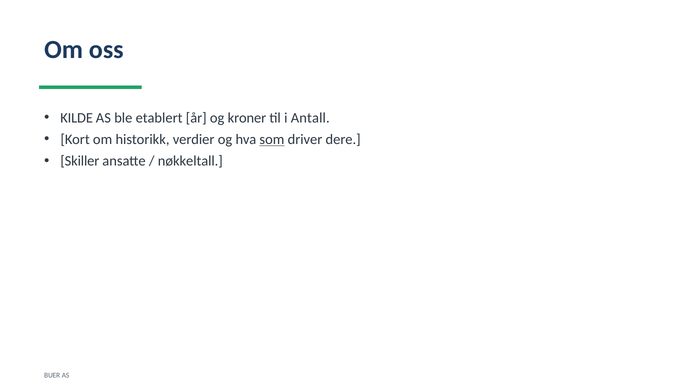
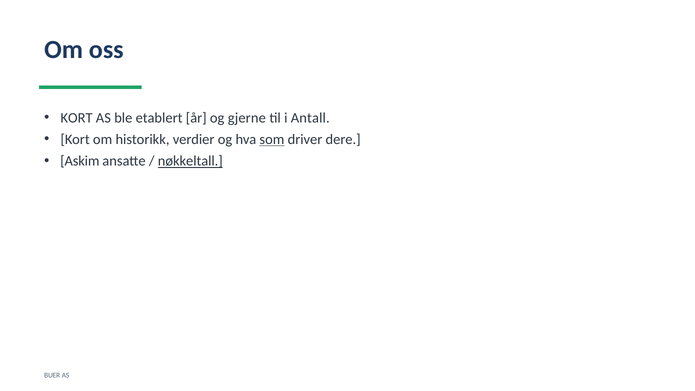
KILDE: KILDE -> KORT (77, 118)
kroner: kroner -> gjerne (247, 118)
Skiller: Skiller -> Askim (80, 161)
nøkkeltall underline: none -> present (190, 161)
